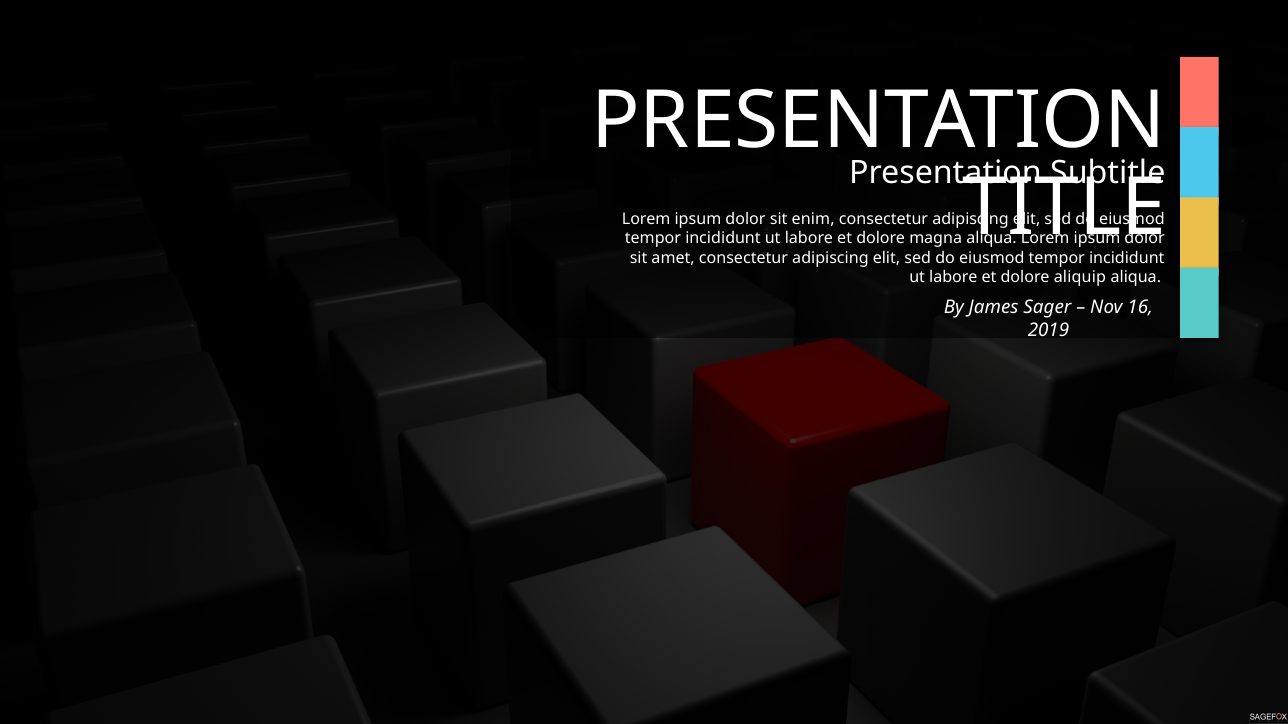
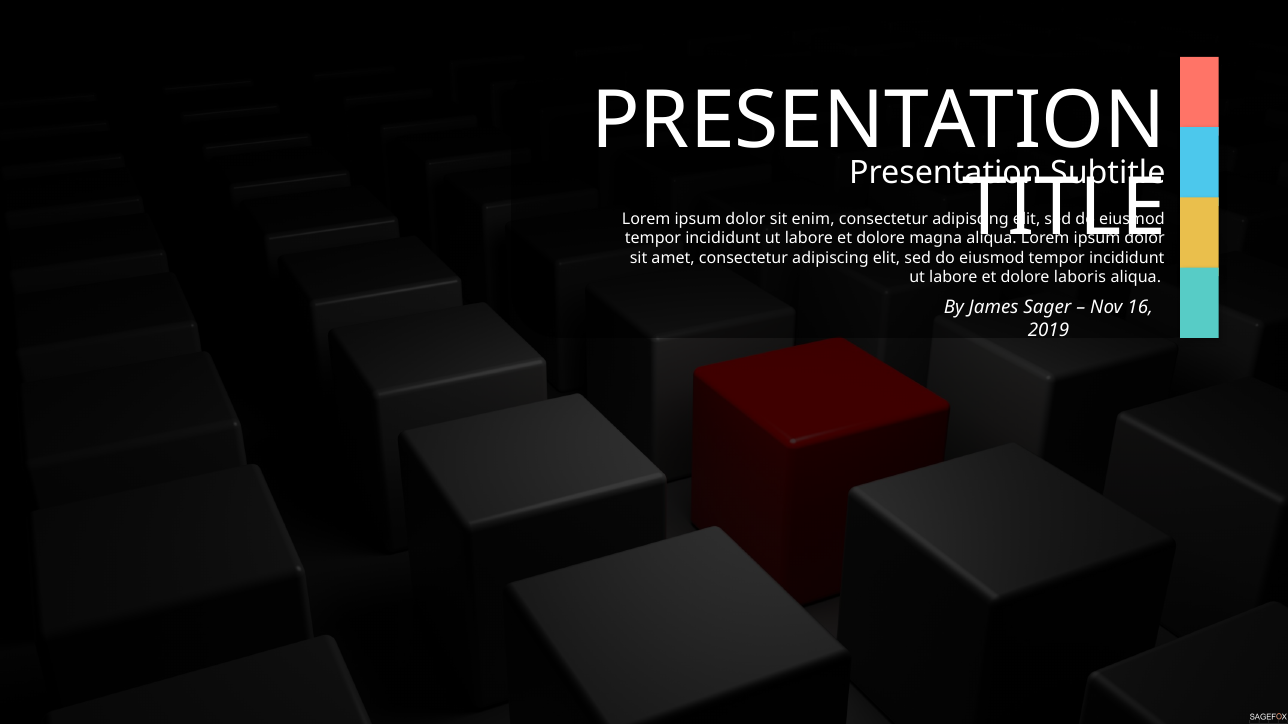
aliquip: aliquip -> laboris (1080, 277)
